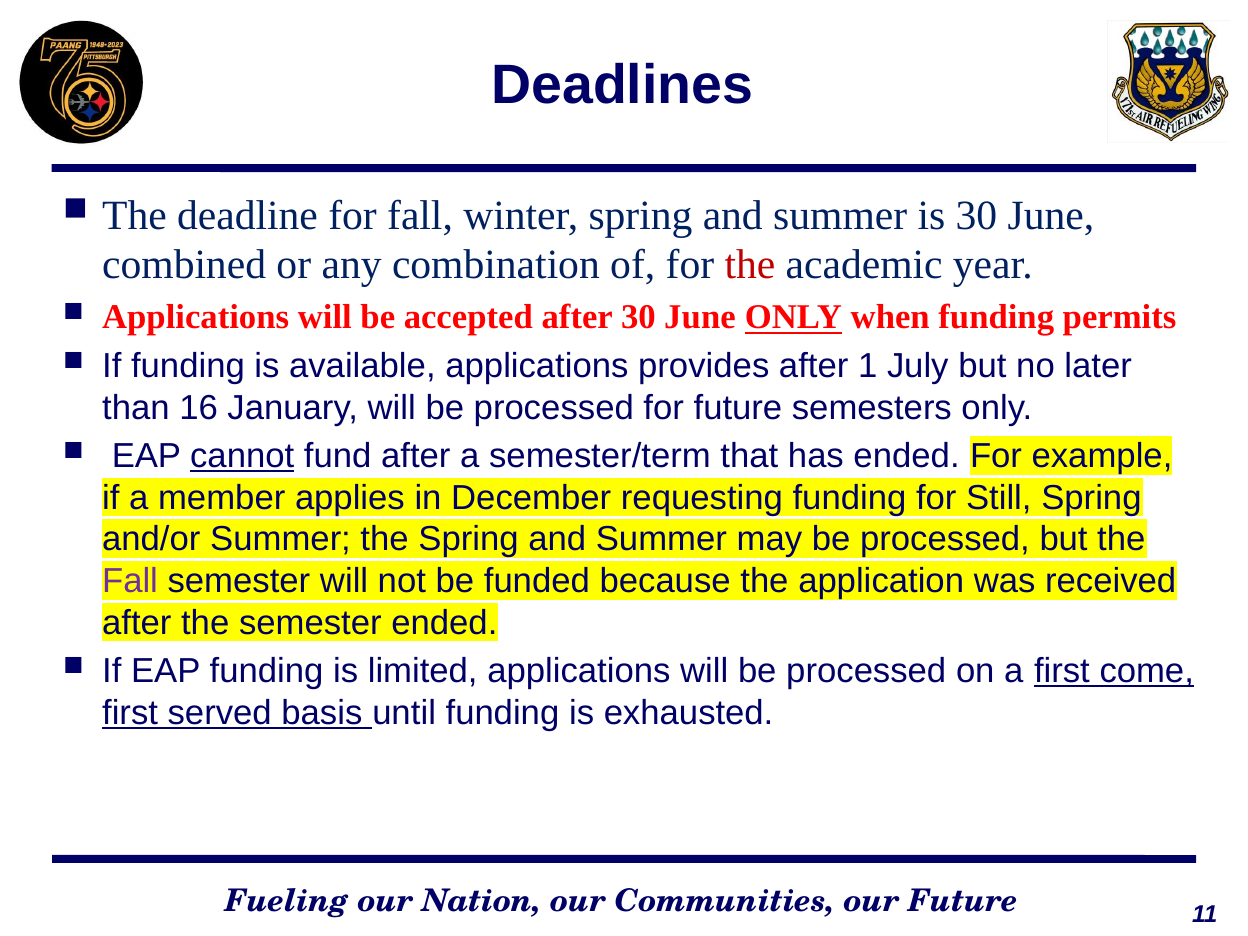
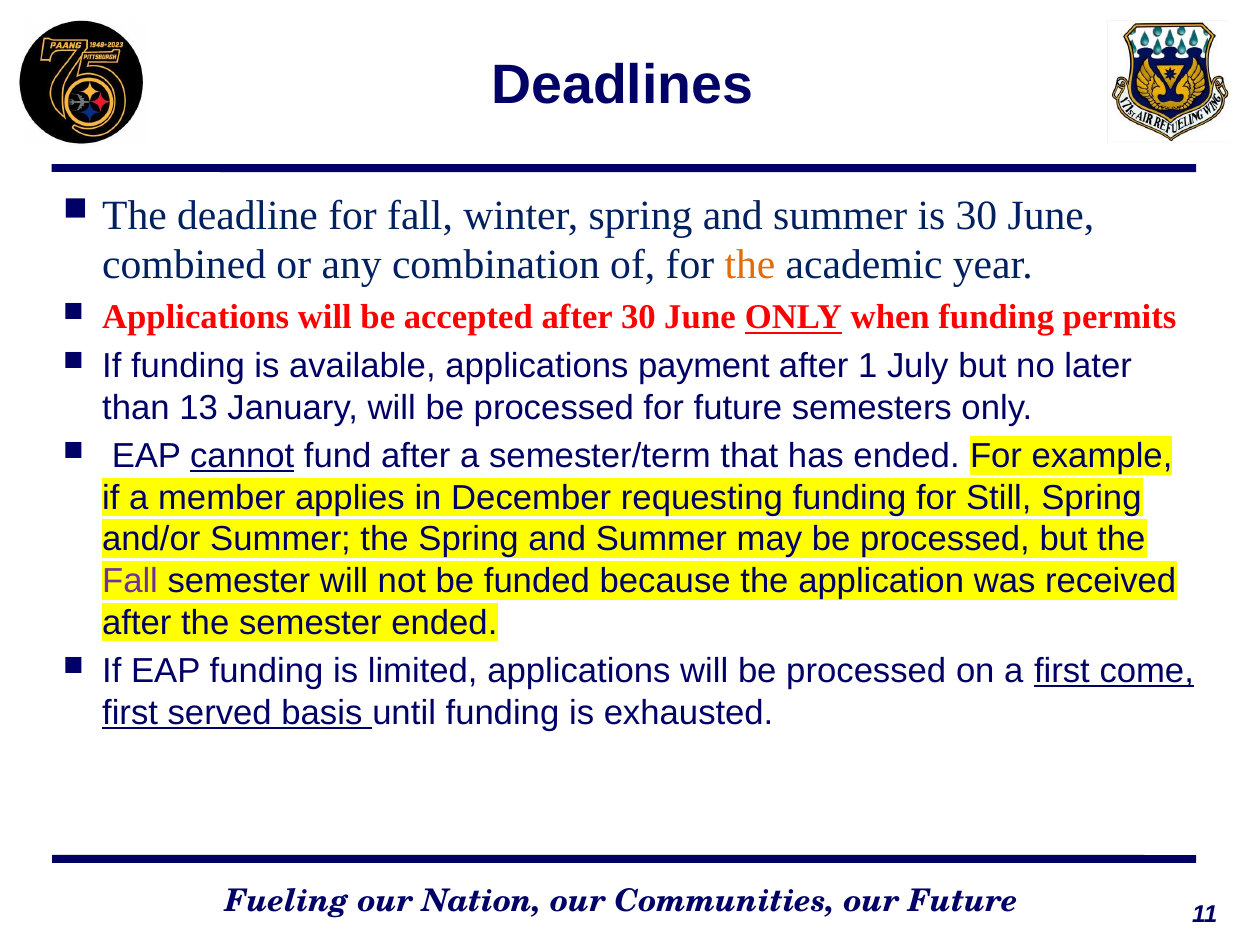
the colour: red -> orange (750, 265)
provides: provides -> payment (704, 366)
16: 16 -> 13 (199, 408)
